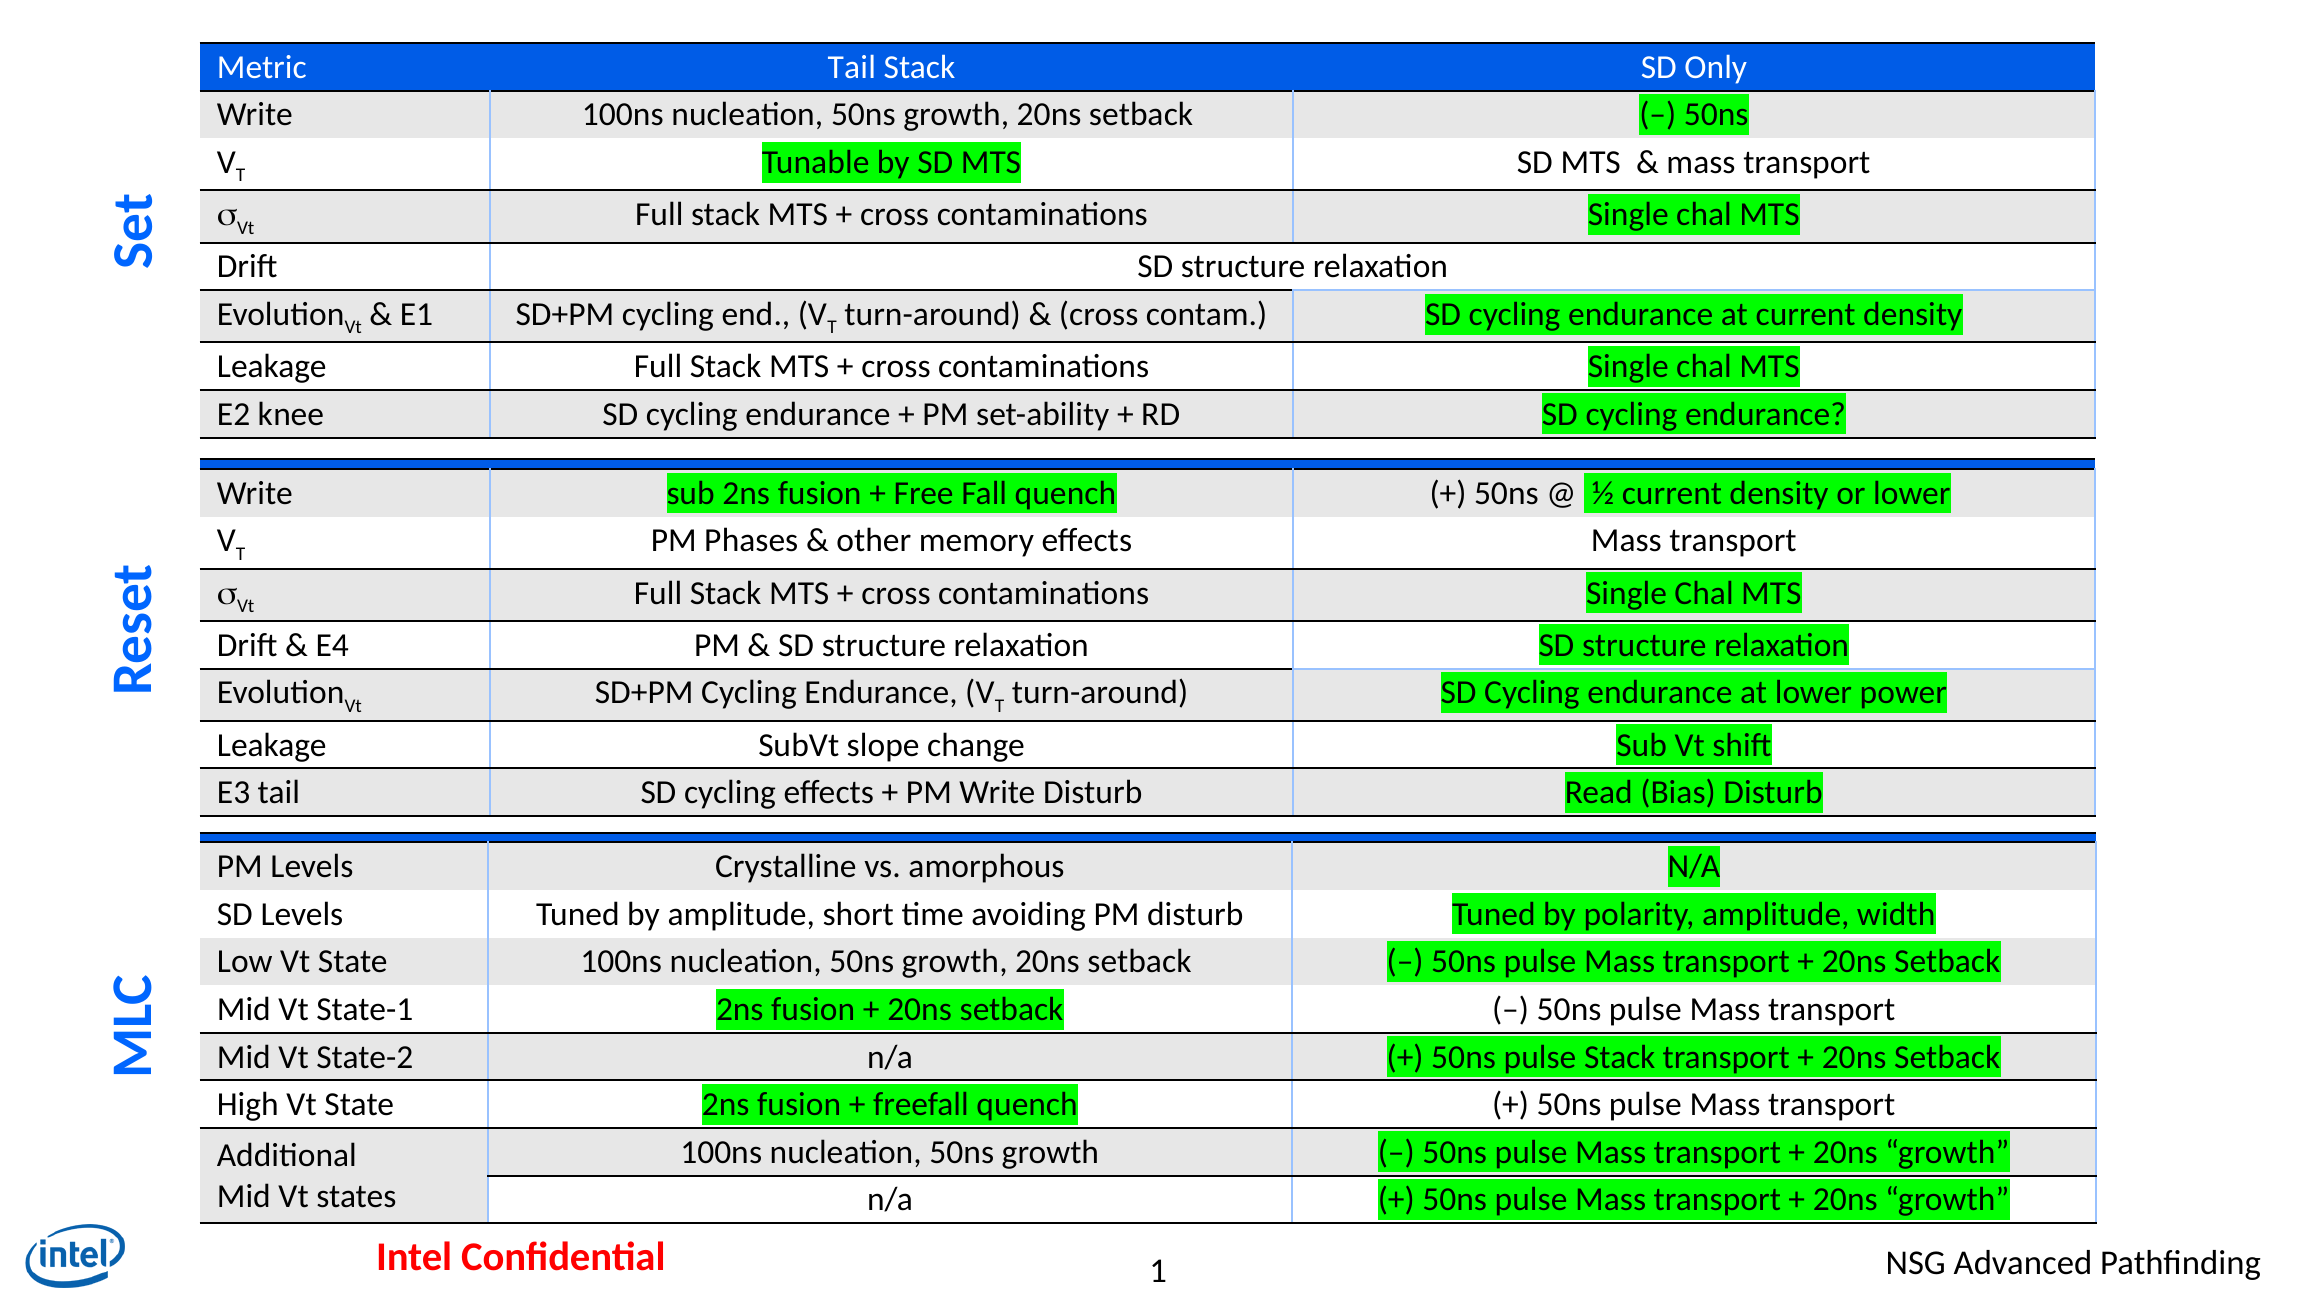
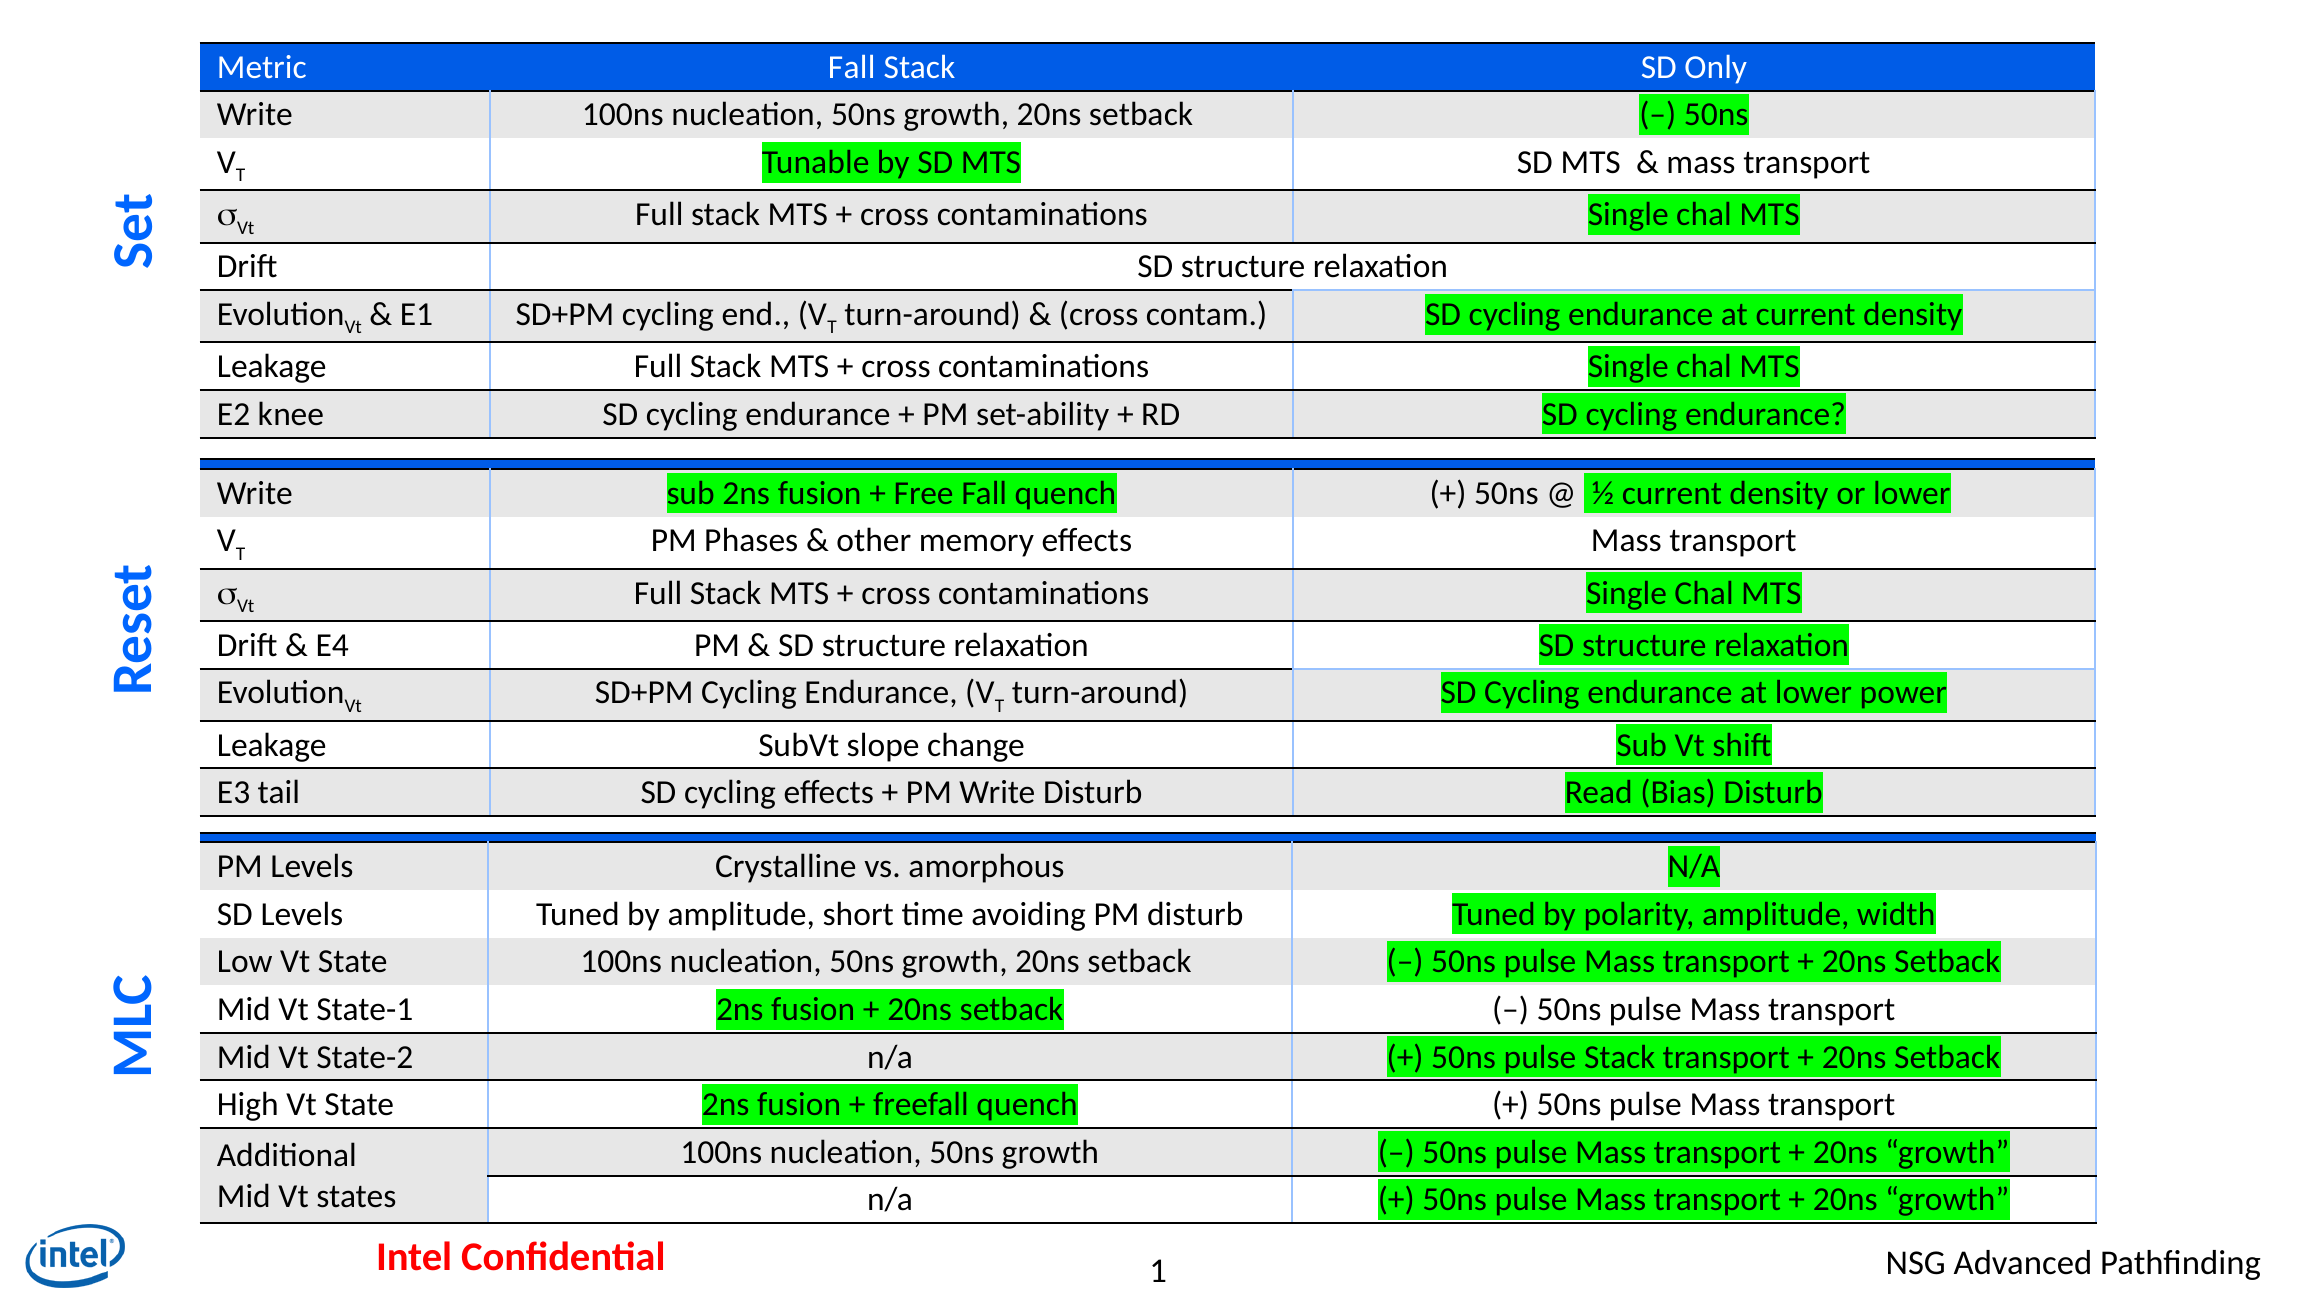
Metric Tail: Tail -> Fall (852, 67)
